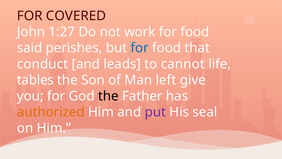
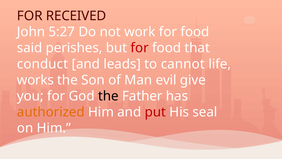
COVERED: COVERED -> RECEIVED (76, 16)
1:27: 1:27 -> 5:27 (62, 32)
for colour: blue -> red (140, 48)
tables: tables -> works (35, 80)
left: left -> evil (166, 80)
put colour: purple -> red (155, 112)
